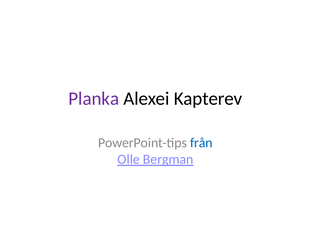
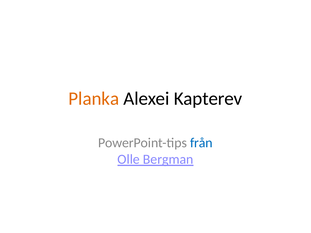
Planka colour: purple -> orange (94, 99)
